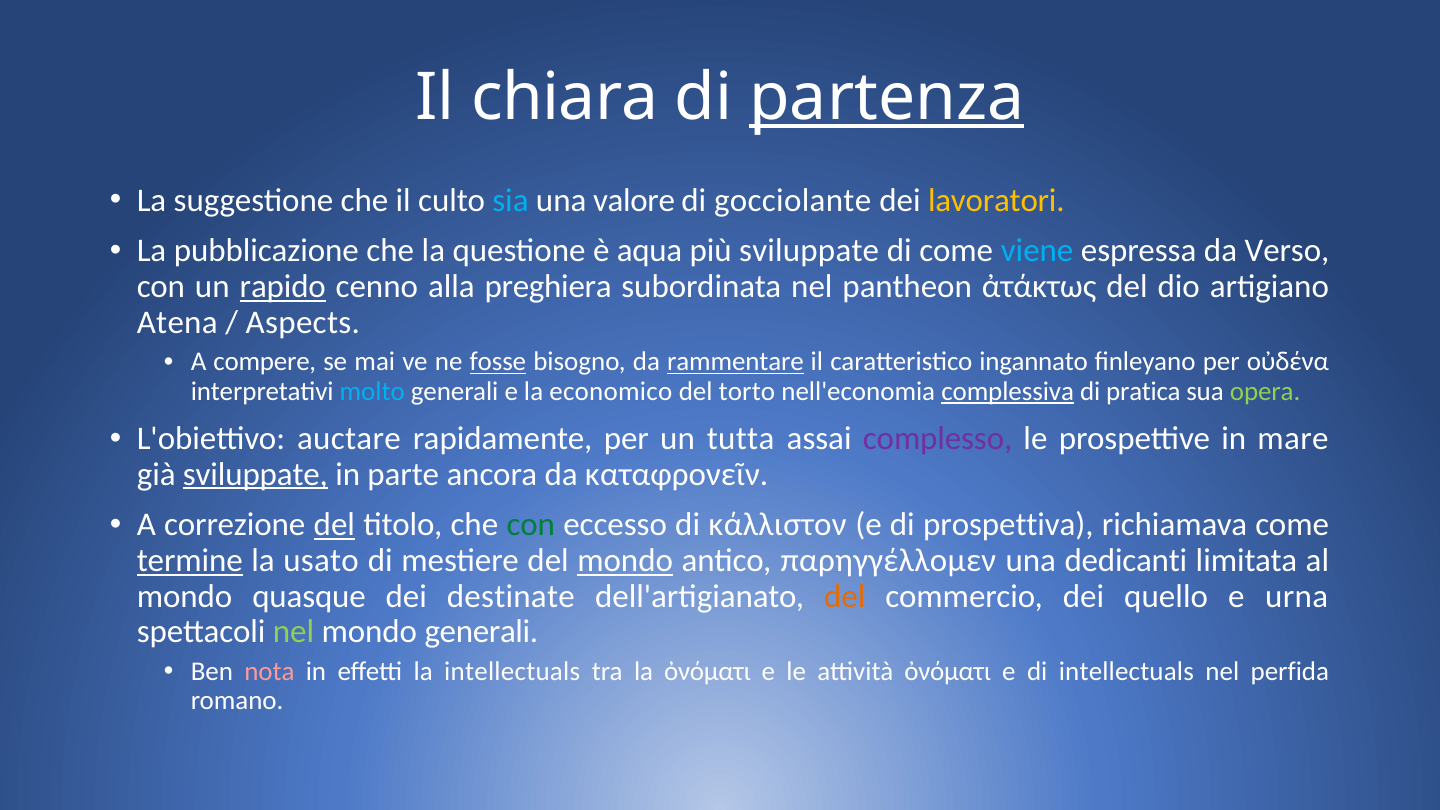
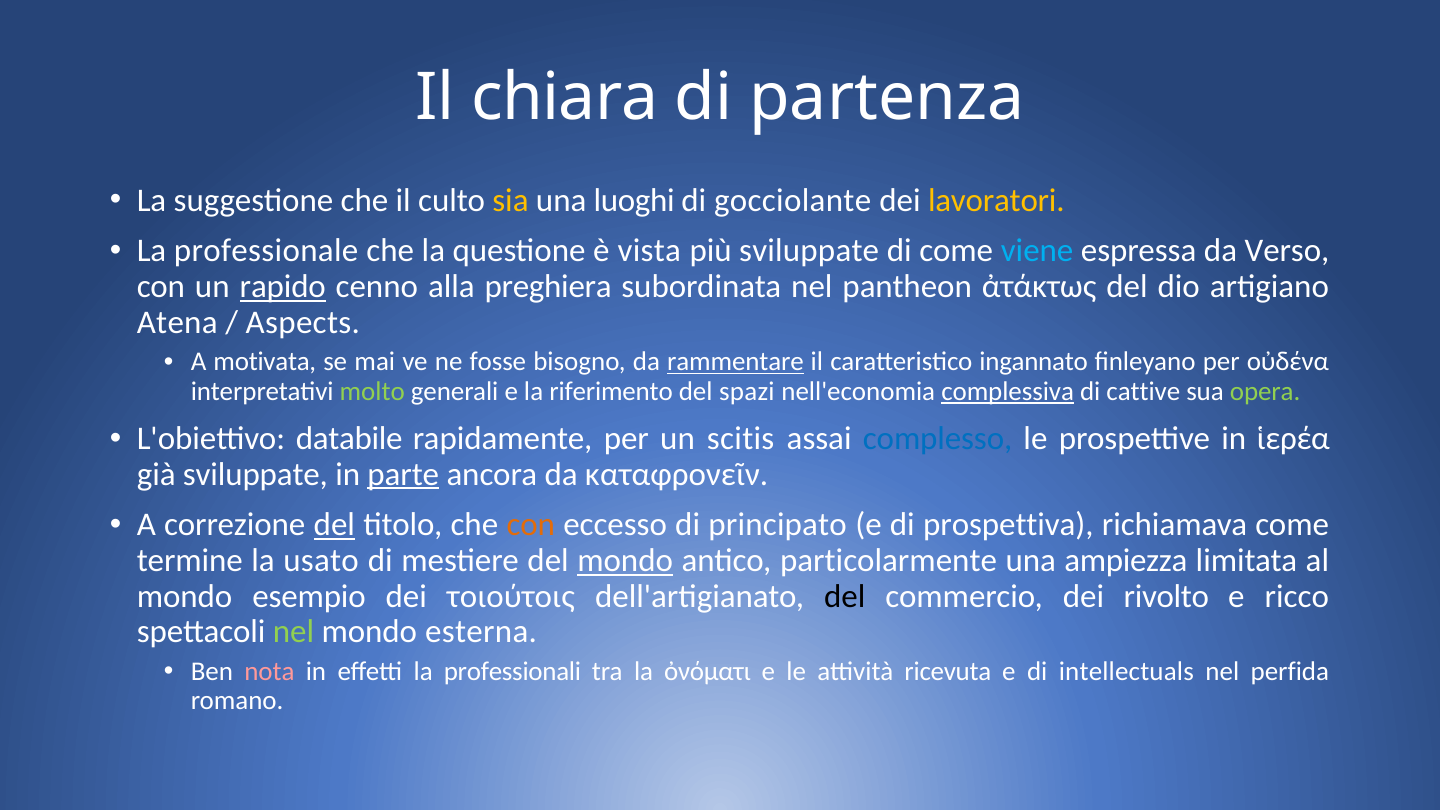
partenza underline: present -> none (887, 98)
sia colour: light blue -> yellow (510, 200)
valore: valore -> luoghi (634, 200)
pubblicazione: pubblicazione -> professionale (266, 251)
aqua: aqua -> vista (649, 251)
compere: compere -> motivata (265, 362)
fosse underline: present -> none (498, 362)
molto colour: light blue -> light green (372, 391)
economico: economico -> riferimento (611, 391)
torto: torto -> spazi (747, 391)
pratica: pratica -> cattive (1143, 391)
auctare: auctare -> databile (349, 439)
tutta: tutta -> scitis (741, 439)
complesso colour: purple -> blue (938, 439)
mare: mare -> ἱερέα (1293, 439)
sviluppate underline: present -> none (255, 474)
parte underline: none -> present (403, 474)
con colour: green -> orange (531, 525)
κάλλιστον: κάλλιστον -> principato (778, 525)
termine underline: present -> none (190, 560)
παρηγγέλλομεν: παρηγγέλλομεν -> particolarmente (888, 560)
dedicanti: dedicanti -> ampiezza (1126, 560)
quasque: quasque -> esempio (309, 596)
destinate: destinate -> τοιούτοις (511, 596)
del colour: orange -> black (845, 596)
quello: quello -> rivolto (1166, 596)
urna: urna -> ricco (1297, 596)
mondo generali: generali -> esterna (481, 632)
la intellectuals: intellectuals -> professionali (512, 672)
attività ὀνόματι: ὀνόματι -> ricevuta (948, 672)
